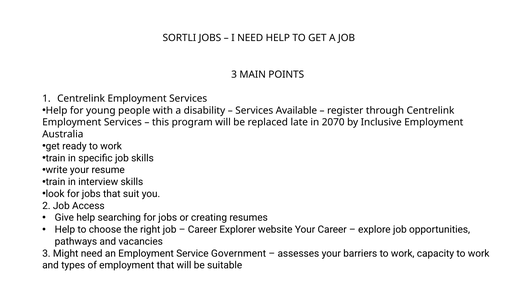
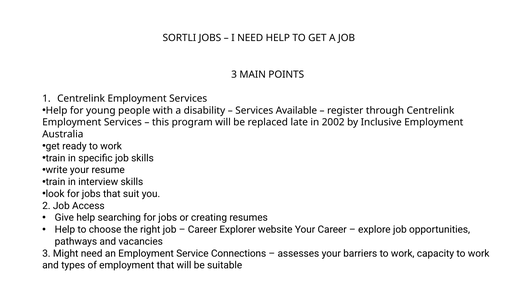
2070: 2070 -> 2002 (333, 123)
Government: Government -> Connections (239, 254)
